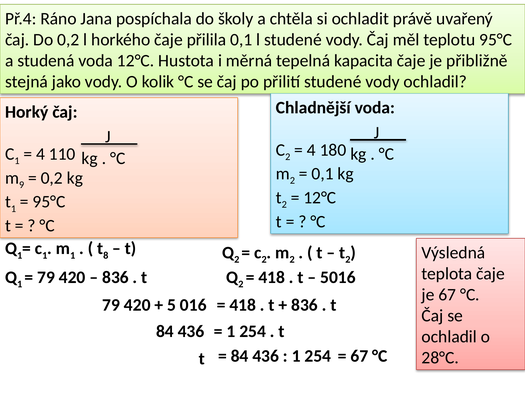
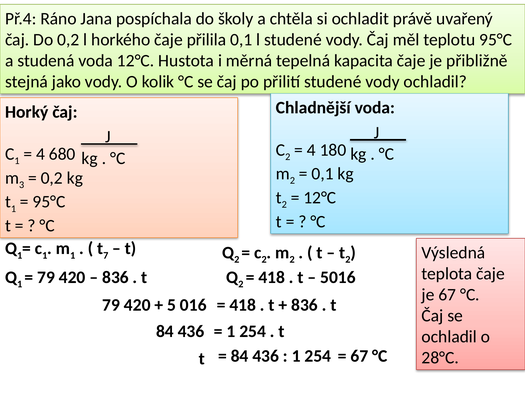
110: 110 -> 680 (62, 154)
9: 9 -> 3 (22, 185)
8: 8 -> 7 (106, 255)
